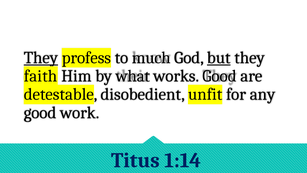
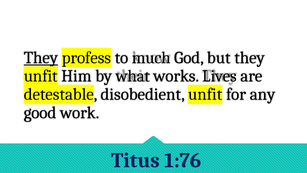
but underline: present -> none (219, 58)
faith: faith -> unfit (41, 76)
works Good: Good -> Lives (220, 76)
1:14: 1:14 -> 1:76 (183, 160)
